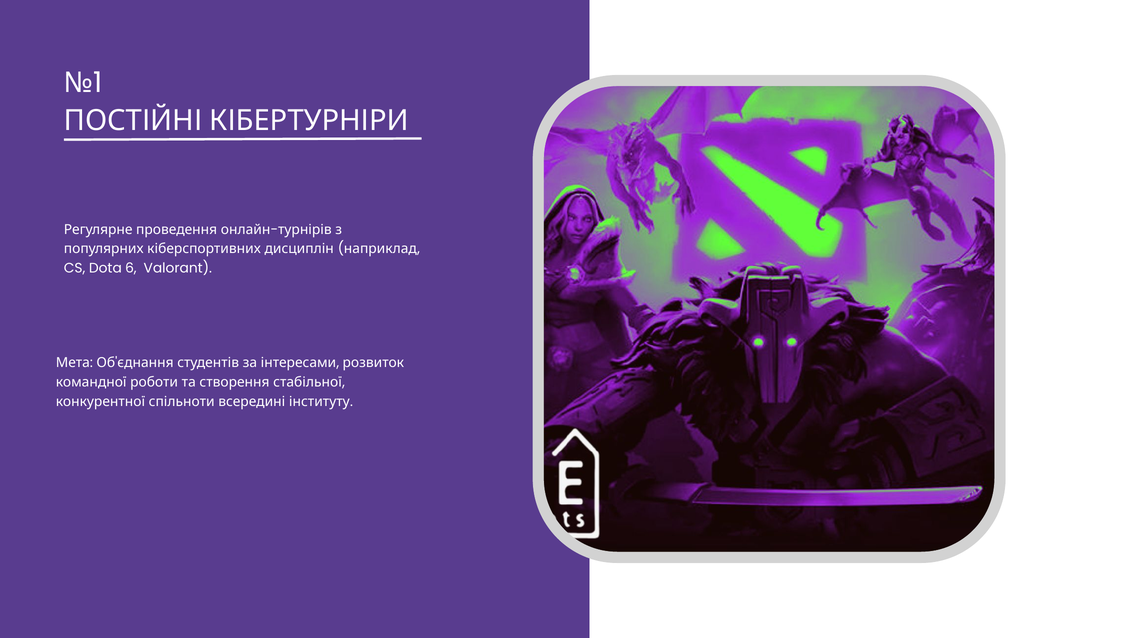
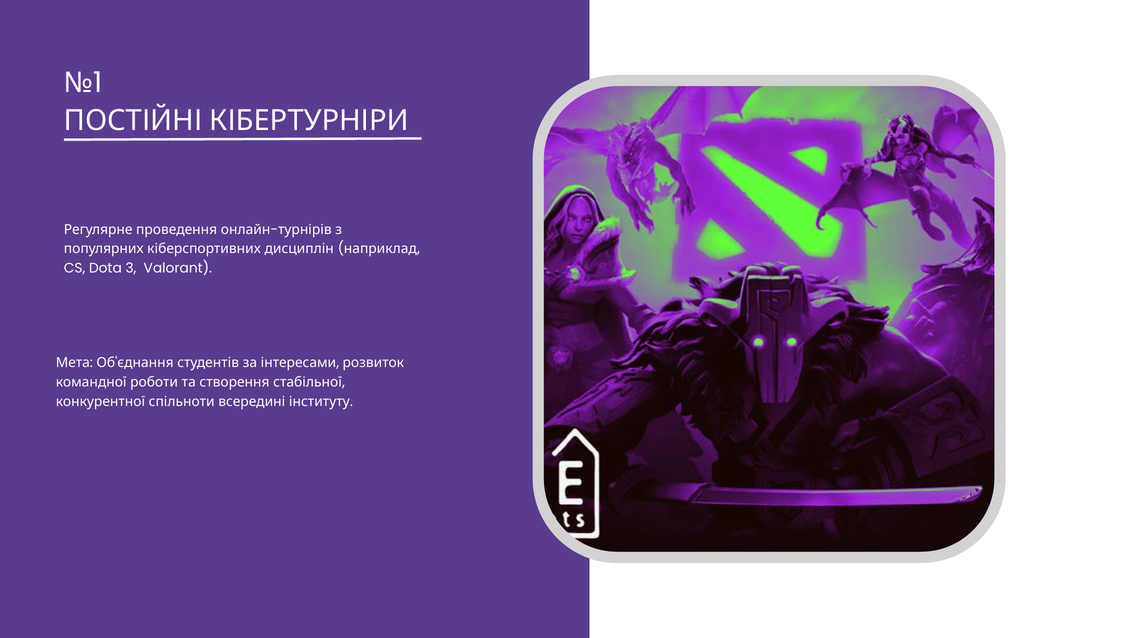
6: 6 -> 3 (131, 268)
